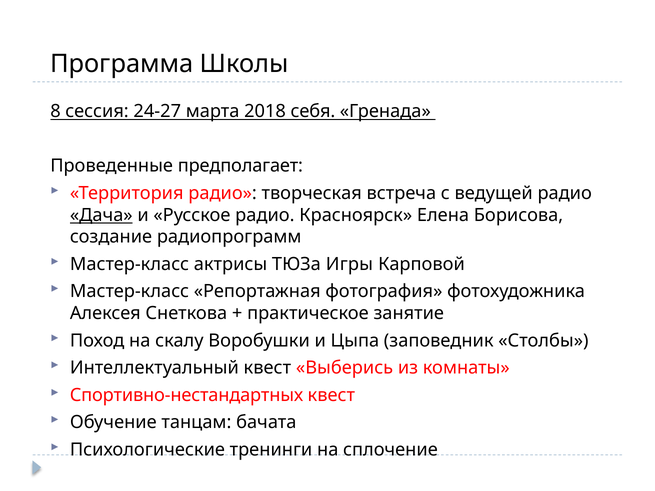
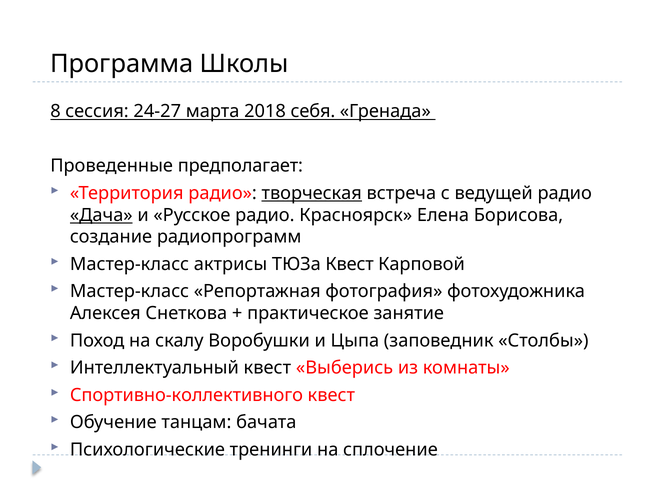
творческая underline: none -> present (312, 193)
ТЮЗа Игры: Игры -> Квест (350, 264)
Спортивно-нестандартных: Спортивно-нестандартных -> Спортивно-коллективного (186, 395)
